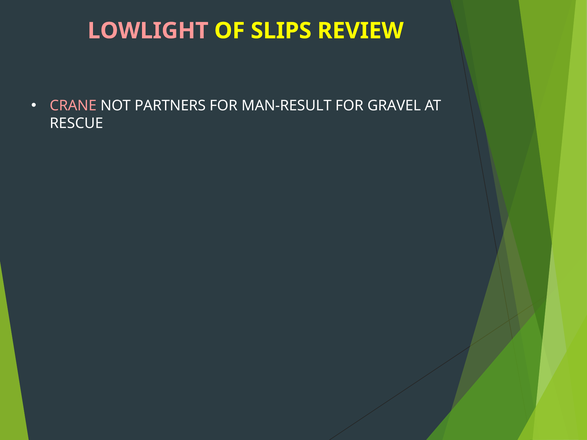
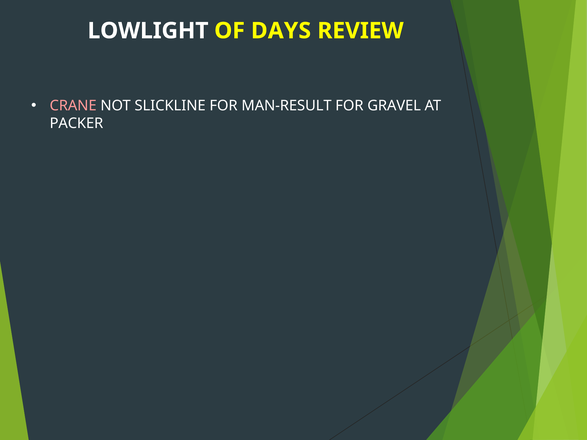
LOWLIGHT colour: pink -> white (148, 31)
SLIPS: SLIPS -> DAYS (281, 31)
PARTNERS: PARTNERS -> SLICKLINE (170, 106)
RESCUE: RESCUE -> PACKER (76, 123)
